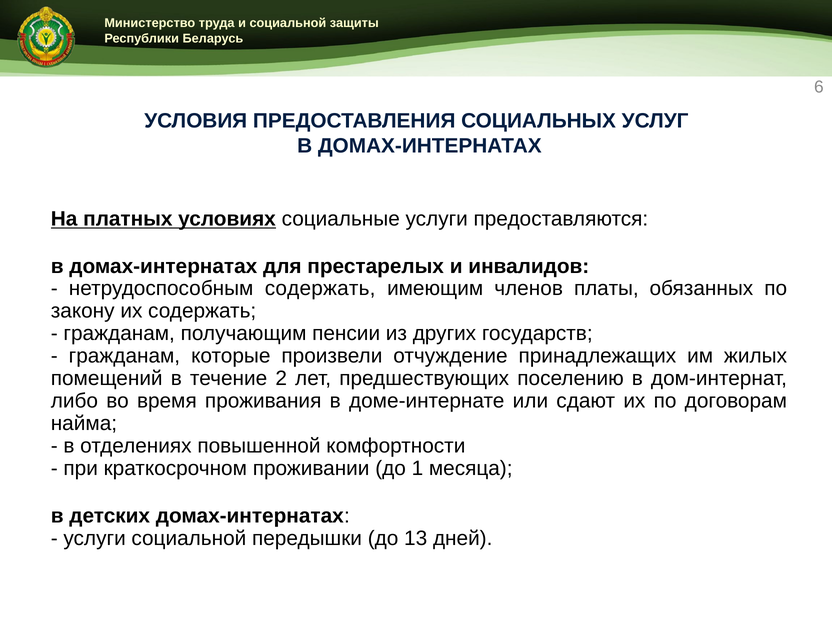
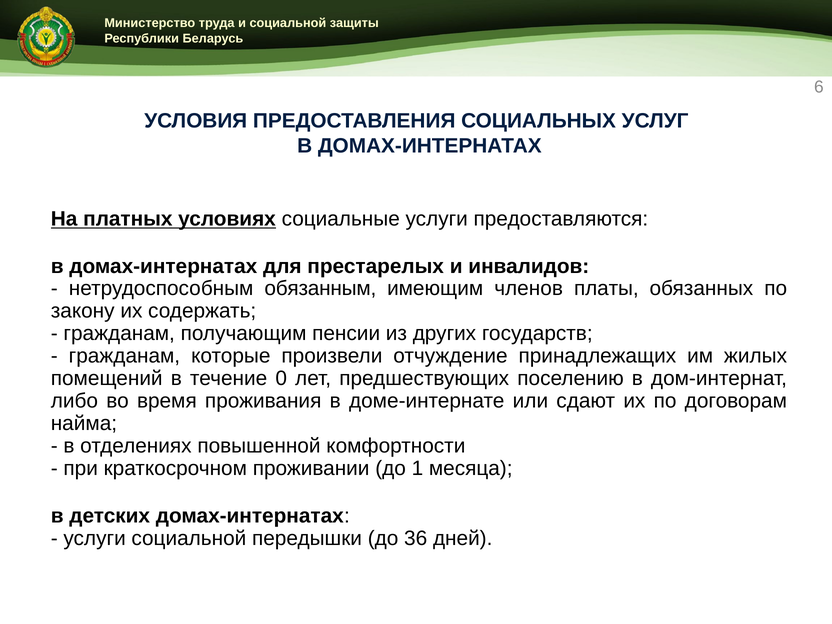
нетрудоспособным содержать: содержать -> обязанным (320, 289)
2: 2 -> 0 (281, 379)
13: 13 -> 36 (416, 538)
